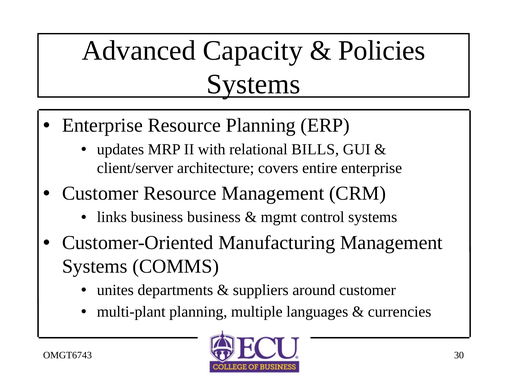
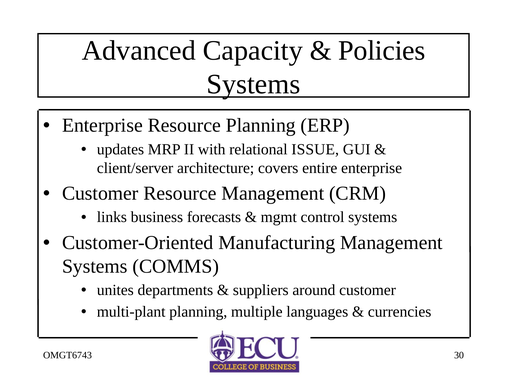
BILLS: BILLS -> ISSUE (315, 149)
business business: business -> forecasts (214, 217)
